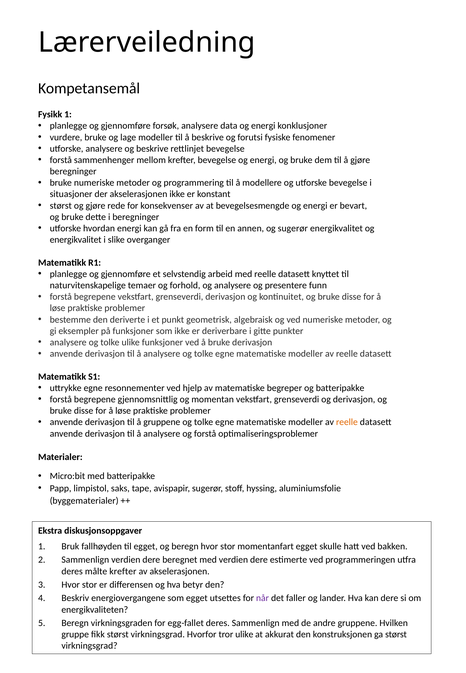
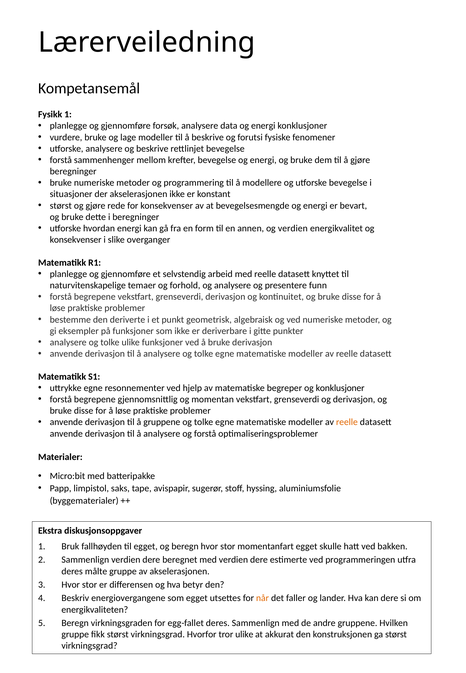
og sugerør: sugerør -> verdien (293, 228)
energikvalitet: energikvalitet -> konsekvenser (76, 240)
og batteripakke: batteripakke -> konklusjoner (340, 388)
målte krefter: krefter -> gruppe (123, 571)
når colour: purple -> orange (263, 598)
